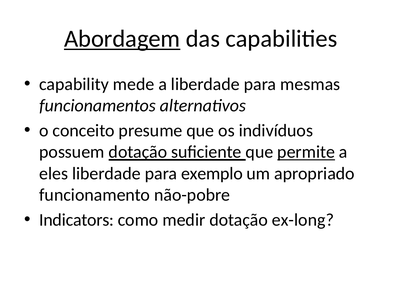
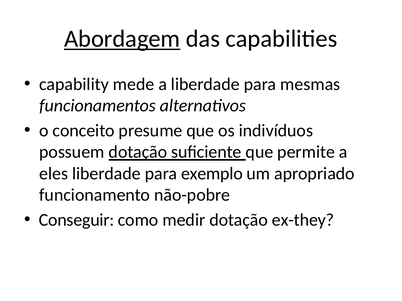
permite underline: present -> none (306, 152)
Indicators: Indicators -> Conseguir (77, 220)
ex-long: ex-long -> ex-they (303, 220)
